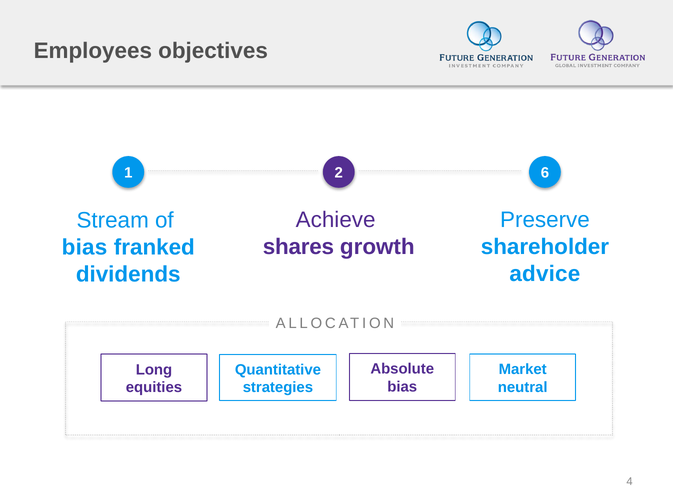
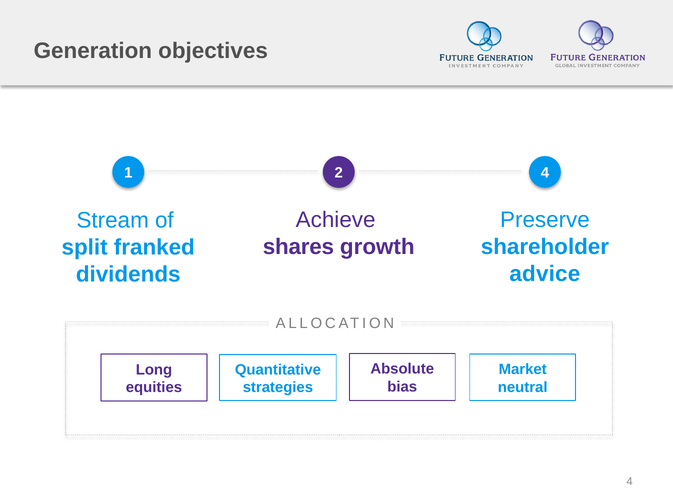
Employees: Employees -> Generation (93, 51)
2 6: 6 -> 4 (545, 173)
bias: bias -> split (85, 248)
